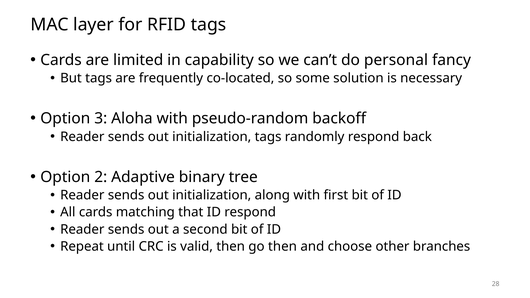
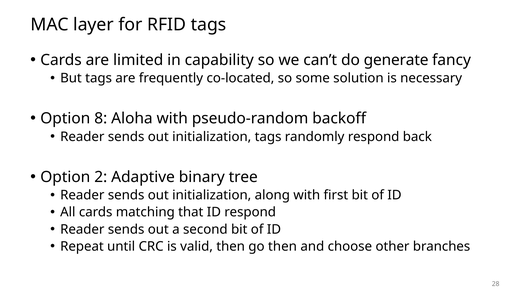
personal: personal -> generate (396, 60)
3: 3 -> 8 (101, 118)
